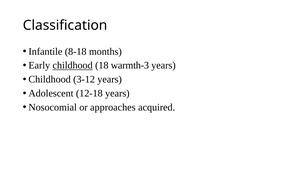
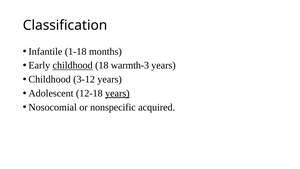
8-18: 8-18 -> 1-18 (76, 51)
years underline: none -> present (117, 93)
approaches: approaches -> nonspecific (113, 107)
